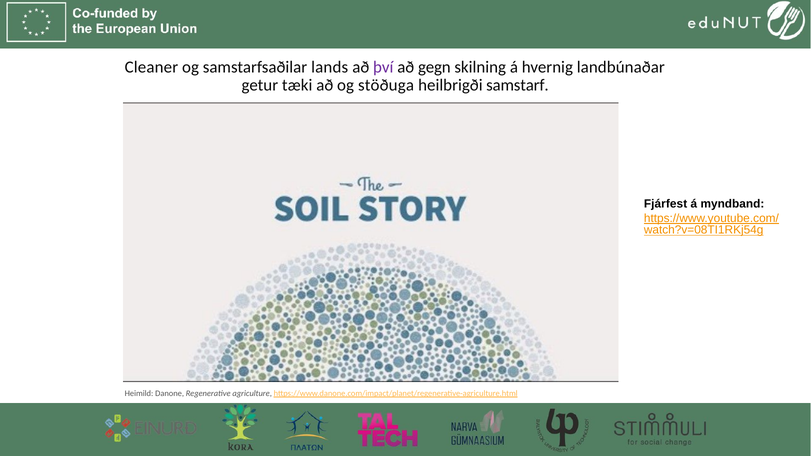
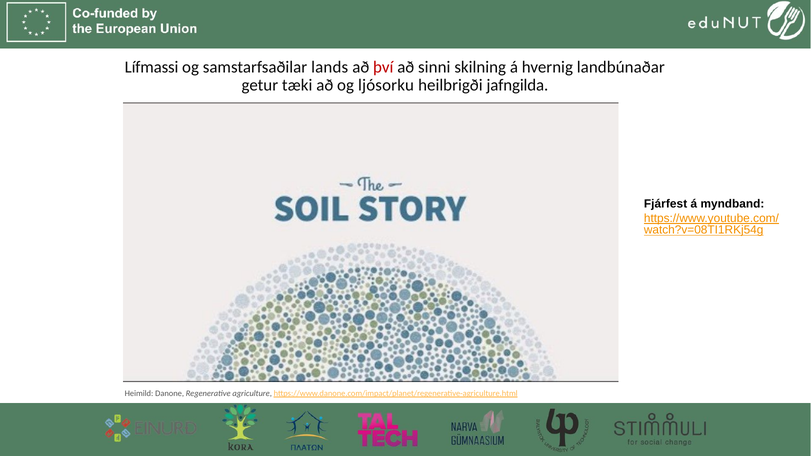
Cleaner: Cleaner -> Lífmassi (152, 67)
því colour: purple -> red (383, 67)
gegn: gegn -> sinni (434, 67)
stöðuga: stöðuga -> ljósorku (386, 85)
samstarf: samstarf -> jafngilda (517, 85)
